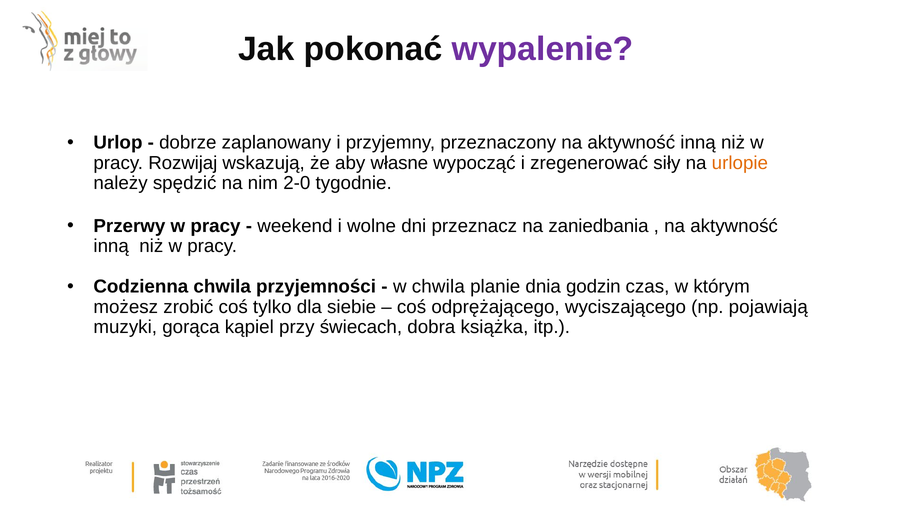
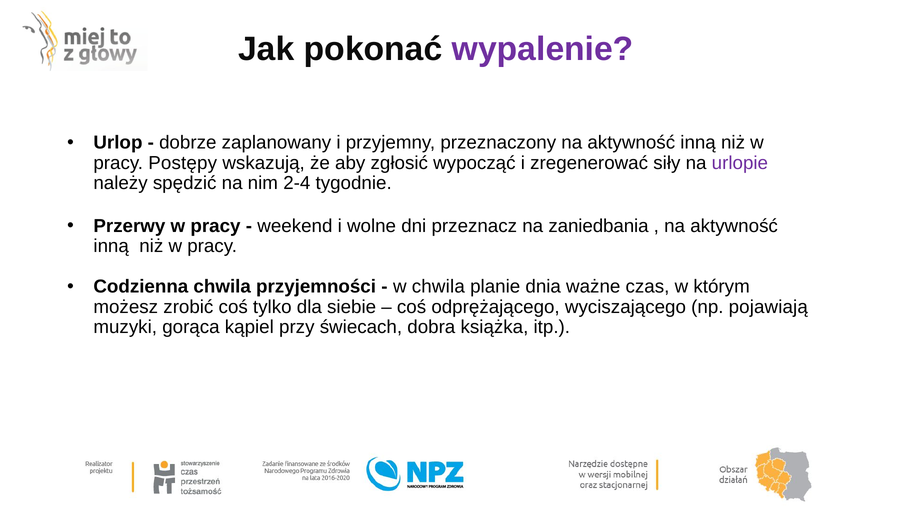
Rozwijaj: Rozwijaj -> Postępy (183, 163)
własne: własne -> zgłosić (399, 163)
urlopie colour: orange -> purple (740, 163)
2-0: 2-0 -> 2-4 (297, 183)
godzin: godzin -> ważne (593, 287)
